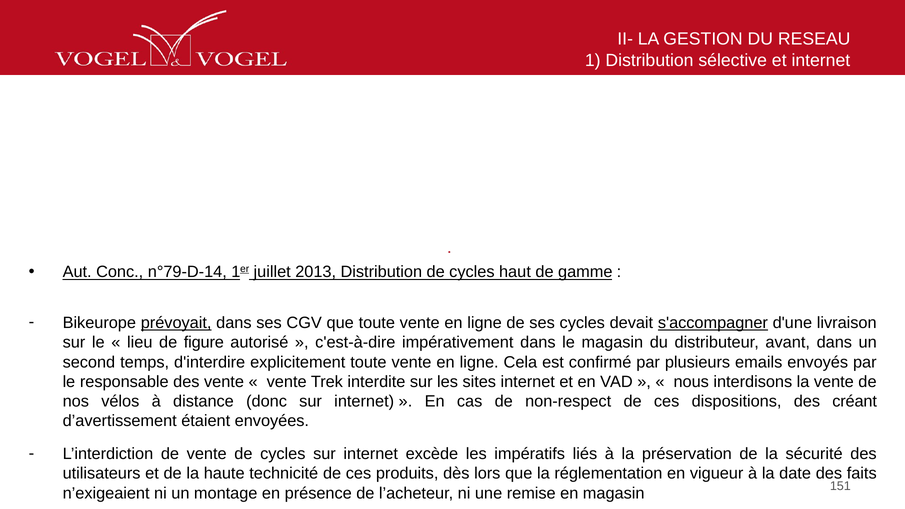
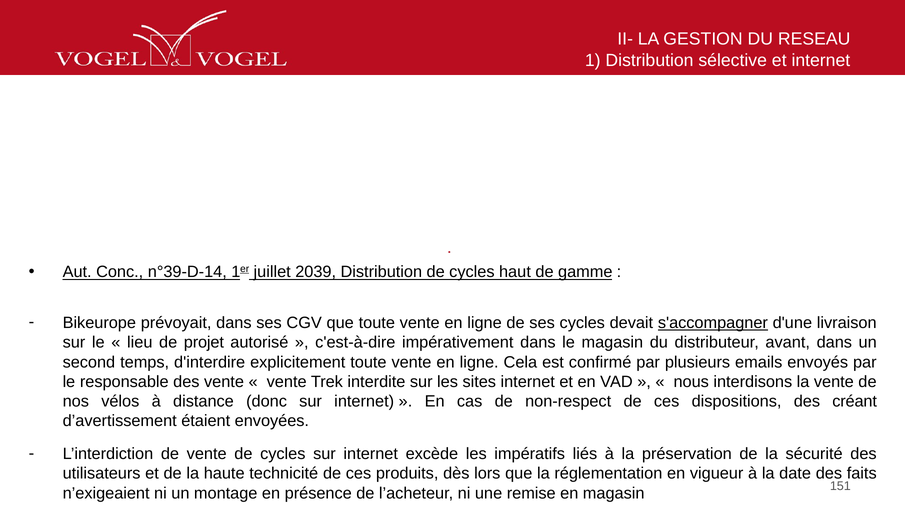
n°79-D-14: n°79-D-14 -> n°39-D-14 (187, 272)
2013: 2013 -> 2039 (316, 272)
prévoyait underline: present -> none (176, 323)
figure: figure -> projet (204, 343)
